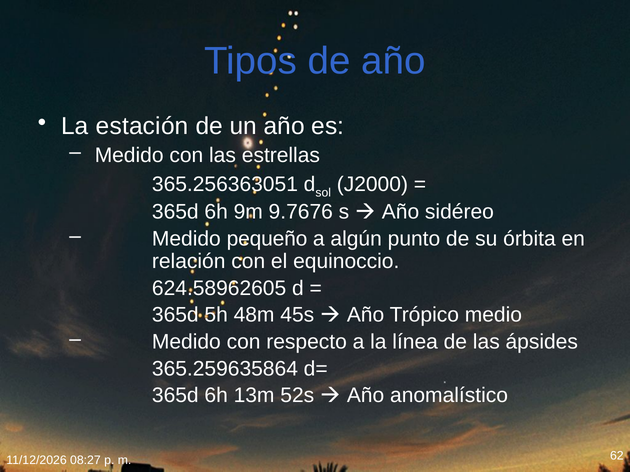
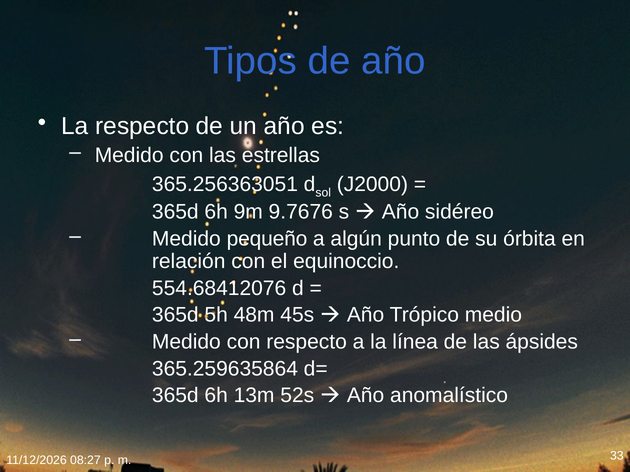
La estación: estación -> respecto (142, 126)
624.58962605: 624.58962605 -> 554.68412076 (219, 289)
62: 62 -> 33 (617, 456)
